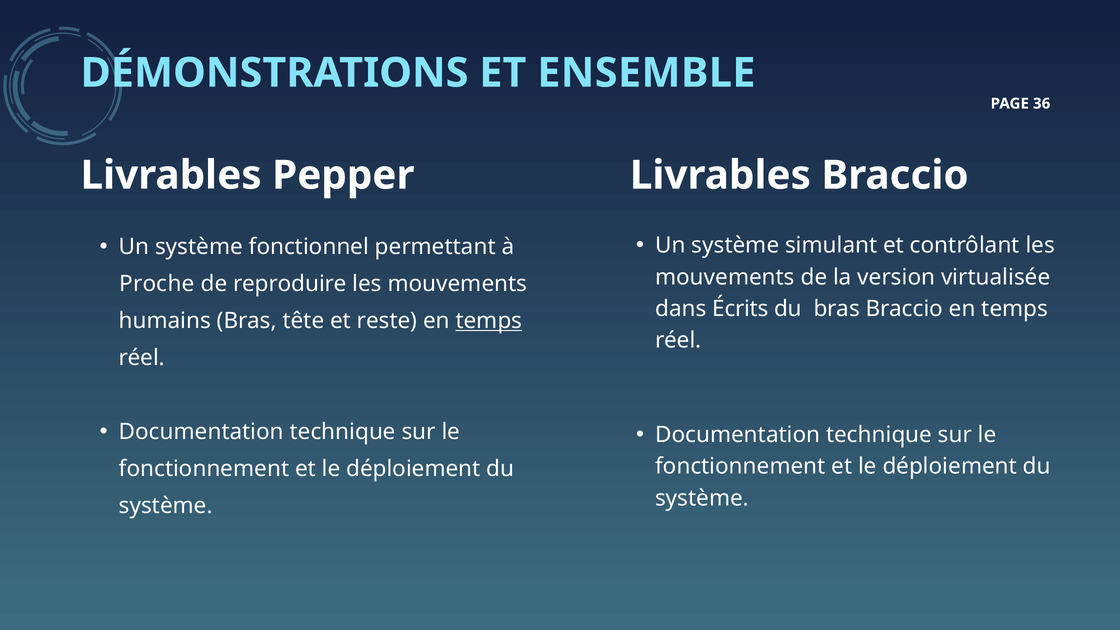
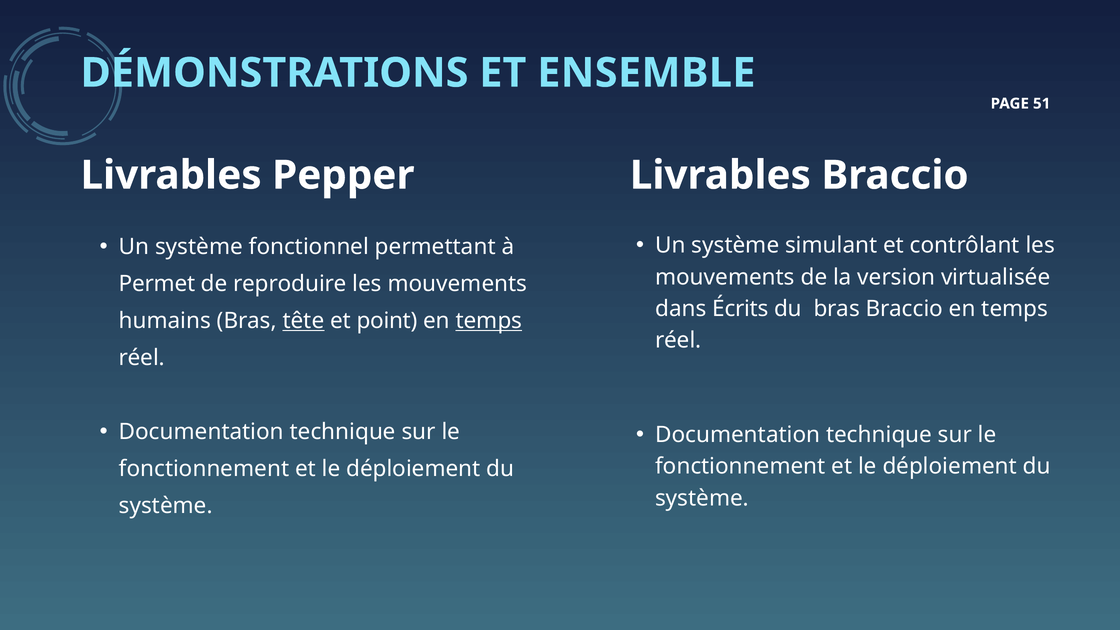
36: 36 -> 51 (1042, 104)
Proche: Proche -> Permet (157, 284)
tête underline: none -> present (303, 321)
reste: reste -> point (387, 321)
